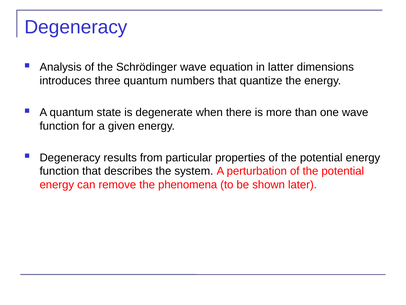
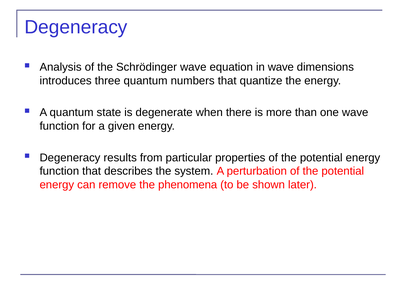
in latter: latter -> wave (281, 67)
